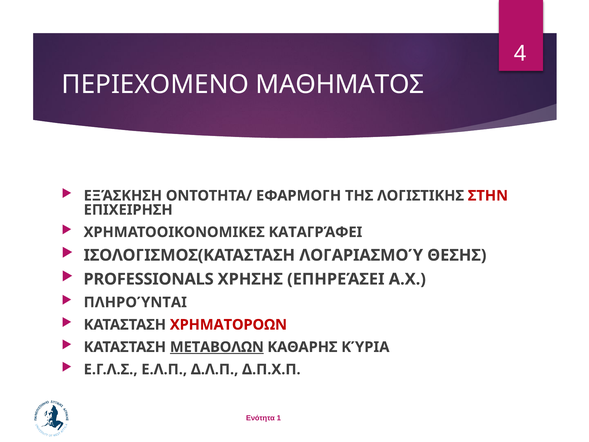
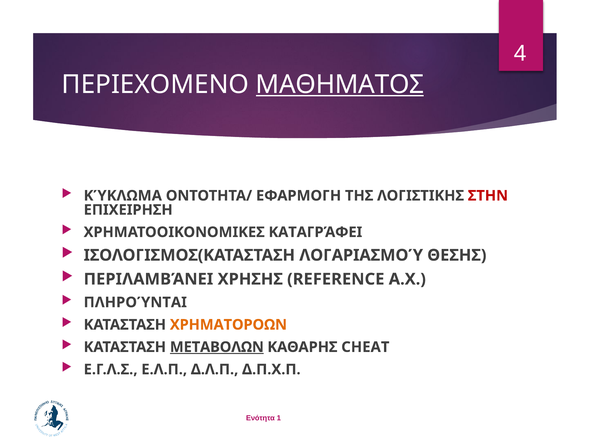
ΜΑΘΗΜΑΤΟΣ underline: none -> present (340, 84)
ΕΞΆΣΚΗΣΗ: ΕΞΆΣΚΗΣΗ -> ΚΎΚΛΩΜΑ (123, 196)
PROFESSIONALS: PROFESSIONALS -> ΠΕΡΙΛΑΜΒΆΝΕΙ (148, 279)
ΕΠΗΡΕΆΣΕΙ: ΕΠΗΡΕΆΣΕΙ -> REFERENCE (336, 279)
ΧΡΗΜΑΤΟΡΟΩΝ colour: red -> orange (228, 325)
ΚΎΡΙΑ: ΚΎΡΙΑ -> CHEAT (365, 347)
